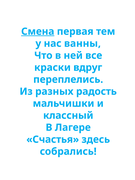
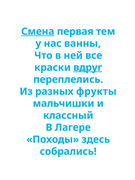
вдруг underline: none -> present (88, 67)
радость: радость -> фрукты (96, 91)
Счастья: Счастья -> Походы (53, 139)
